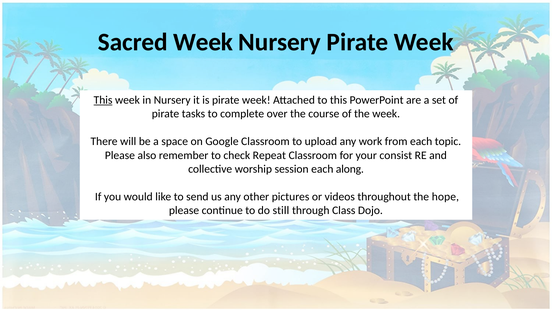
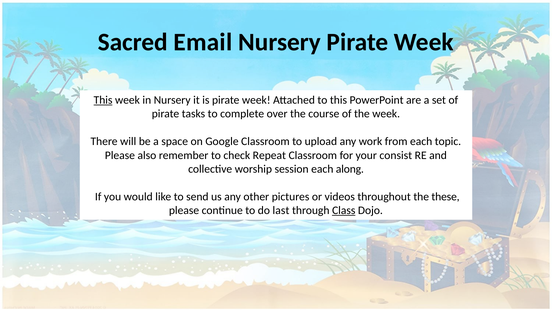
Sacred Week: Week -> Email (203, 42)
hope: hope -> these (446, 197)
still: still -> last (281, 211)
Class underline: none -> present (344, 211)
